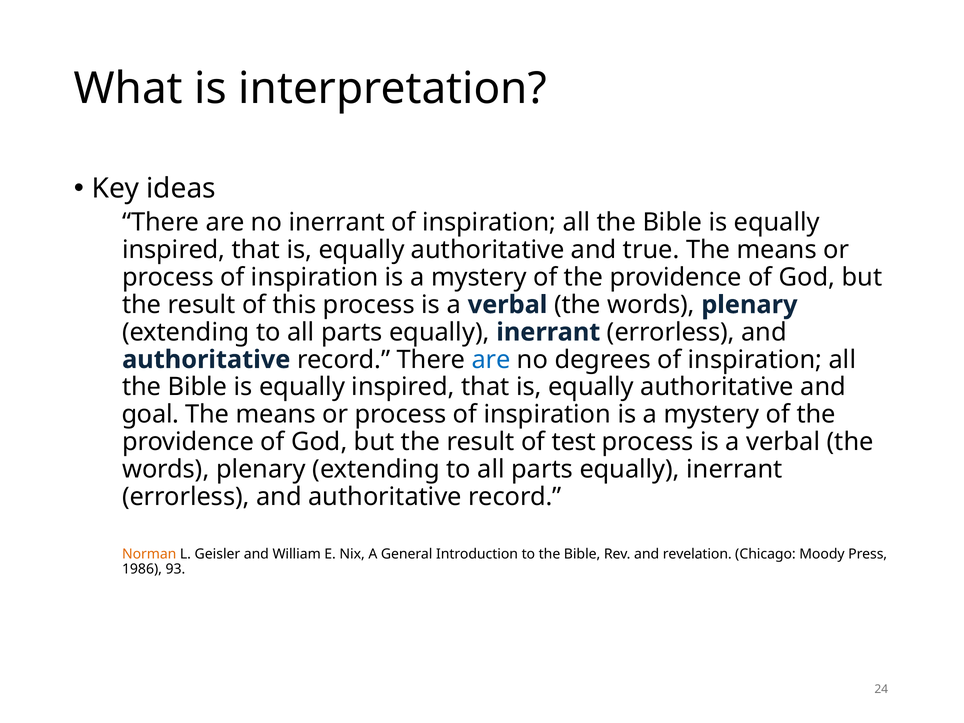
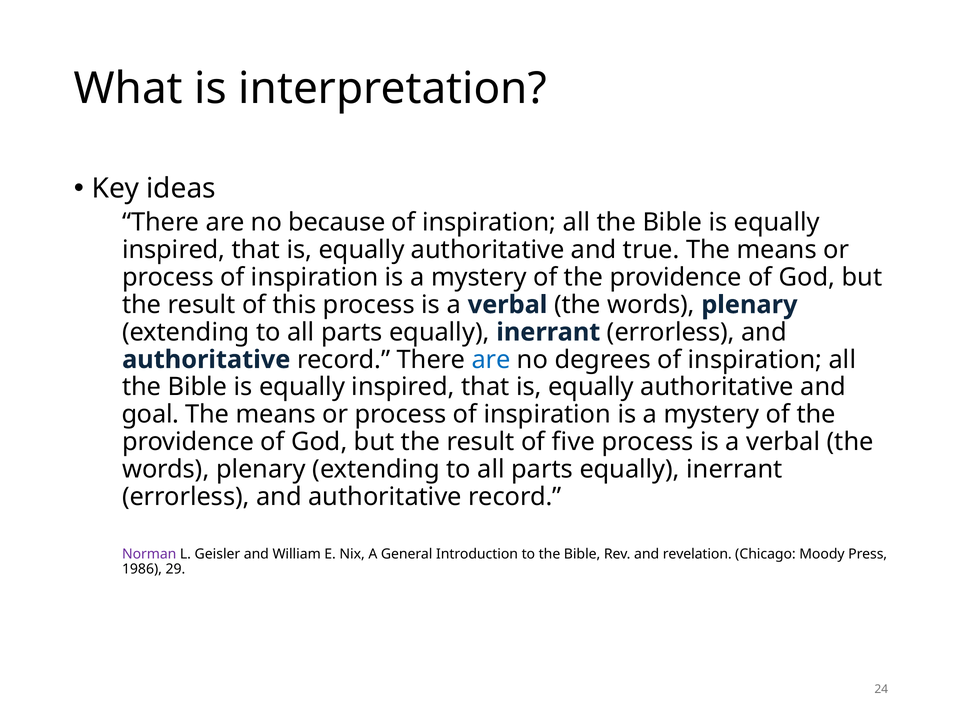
no inerrant: inerrant -> because (337, 222)
test: test -> five (573, 442)
Norman colour: orange -> purple (149, 554)
93: 93 -> 29 (175, 569)
